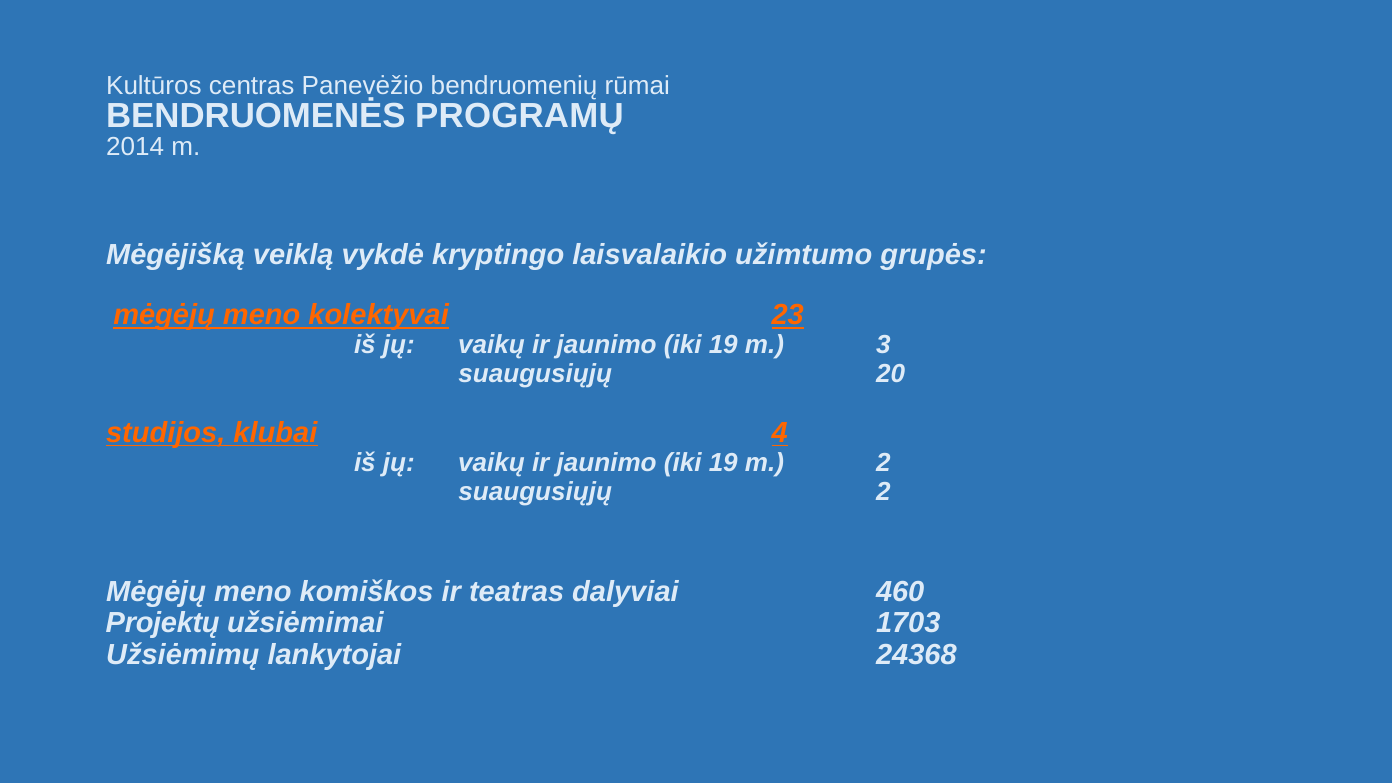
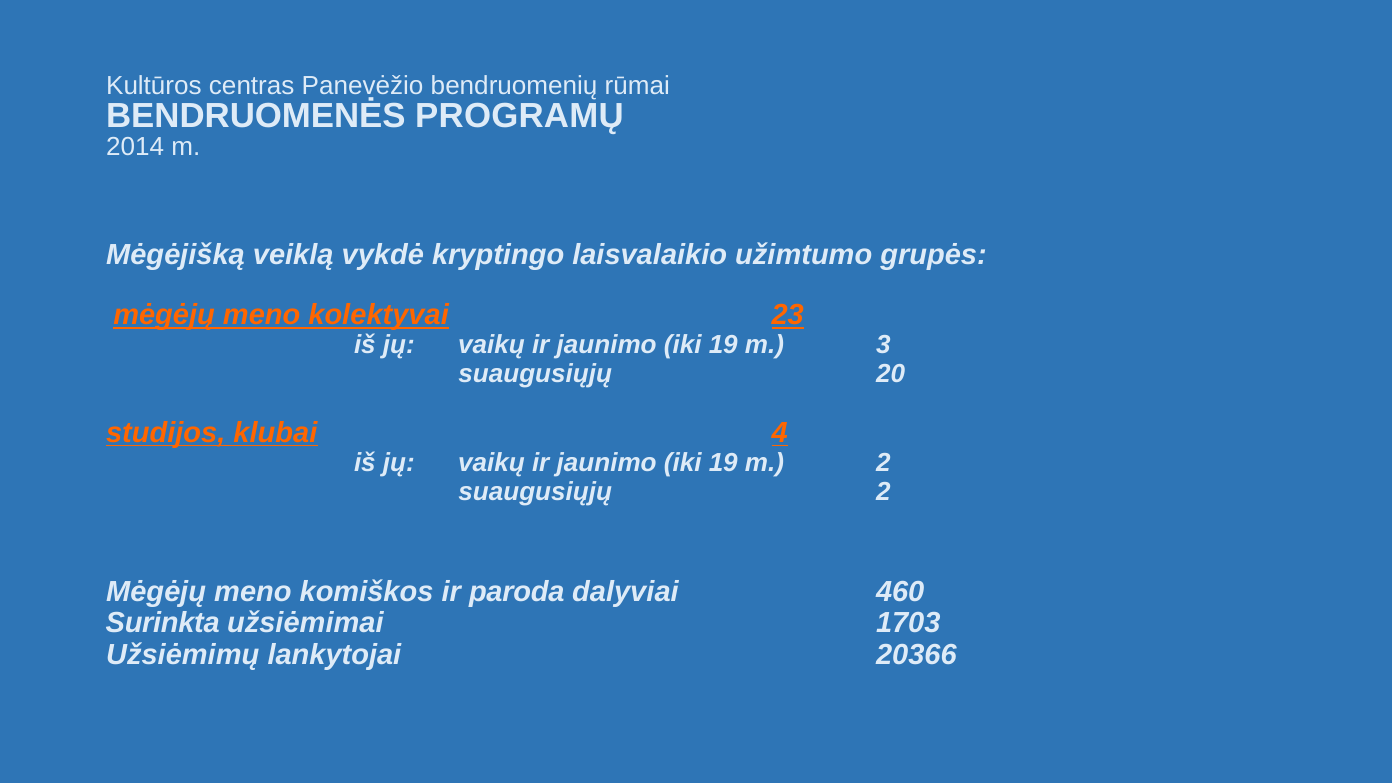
teatras: teatras -> paroda (517, 591)
Projektų: Projektų -> Surinkta (163, 623)
24368: 24368 -> 20366 (916, 655)
